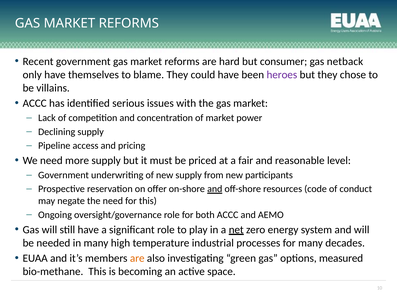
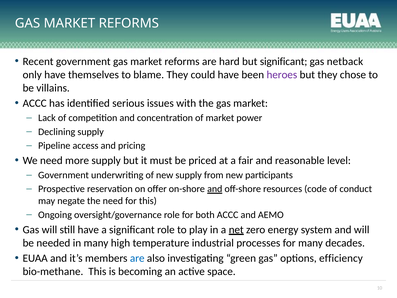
but consumer: consumer -> significant (284, 61)
are colour: orange -> blue (137, 258)
measured: measured -> efficiency (341, 258)
